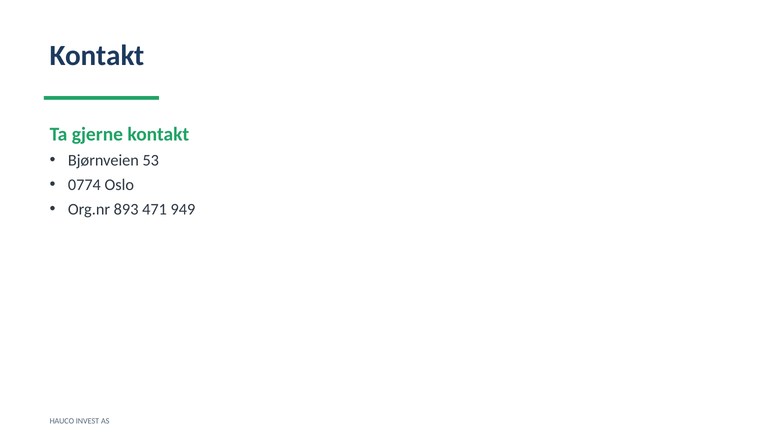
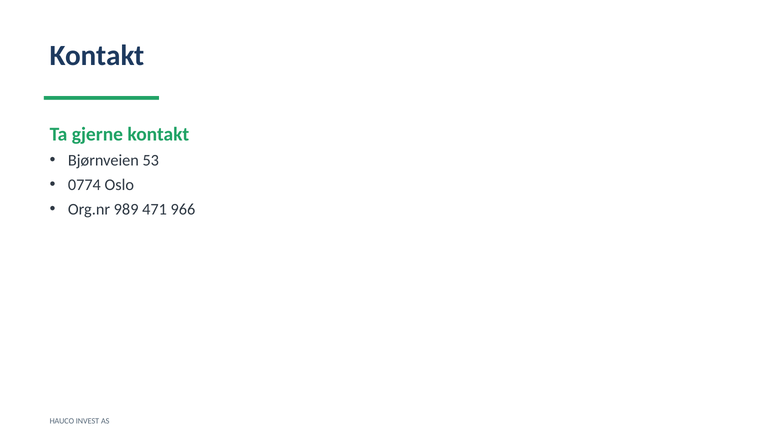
893: 893 -> 989 (126, 209)
949: 949 -> 966 (183, 209)
